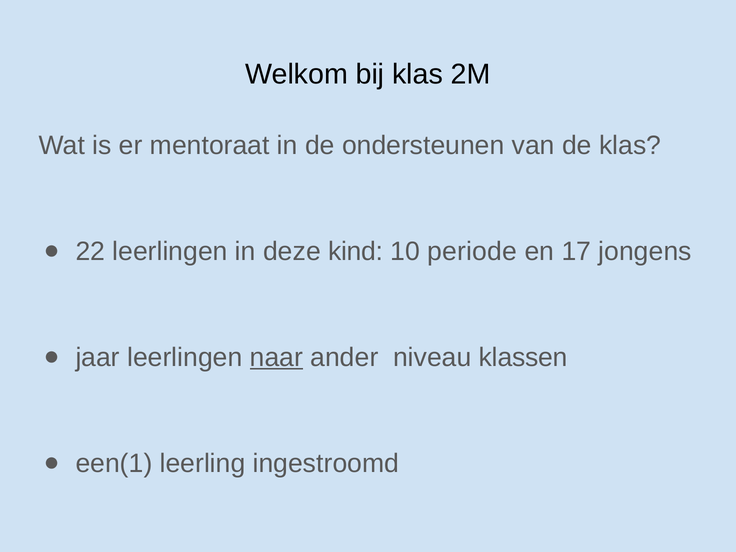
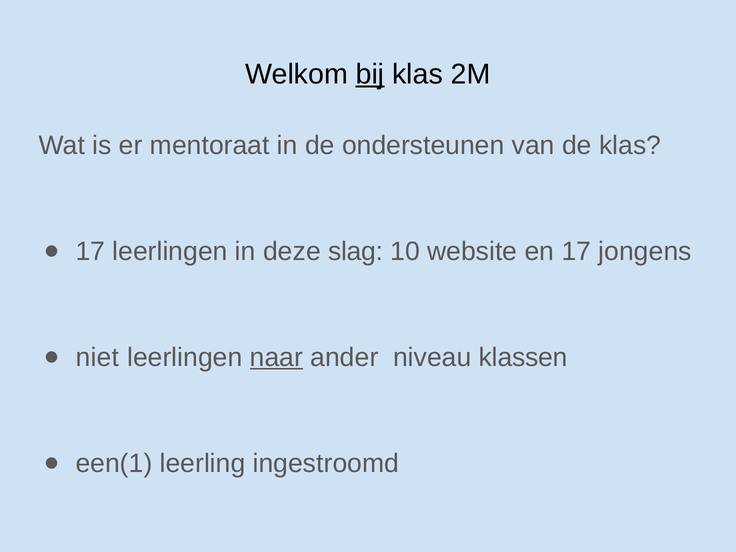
bij underline: none -> present (370, 74)
22: 22 -> 17 (90, 251)
kind: kind -> slag (356, 251)
periode: periode -> website (472, 251)
jaar: jaar -> niet (98, 357)
